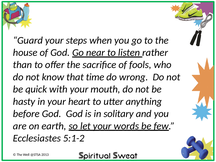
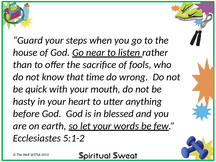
solitary: solitary -> blessed (119, 114)
